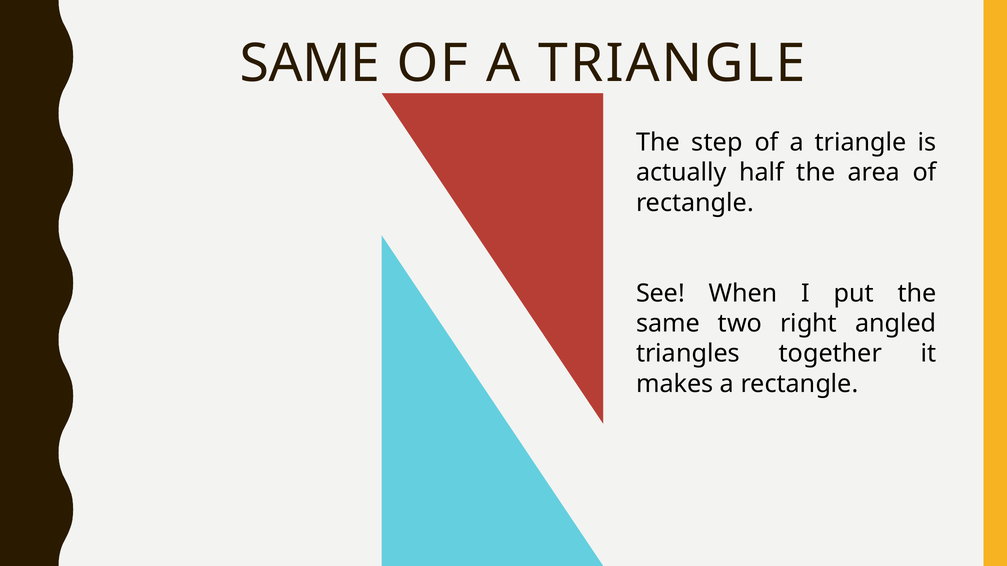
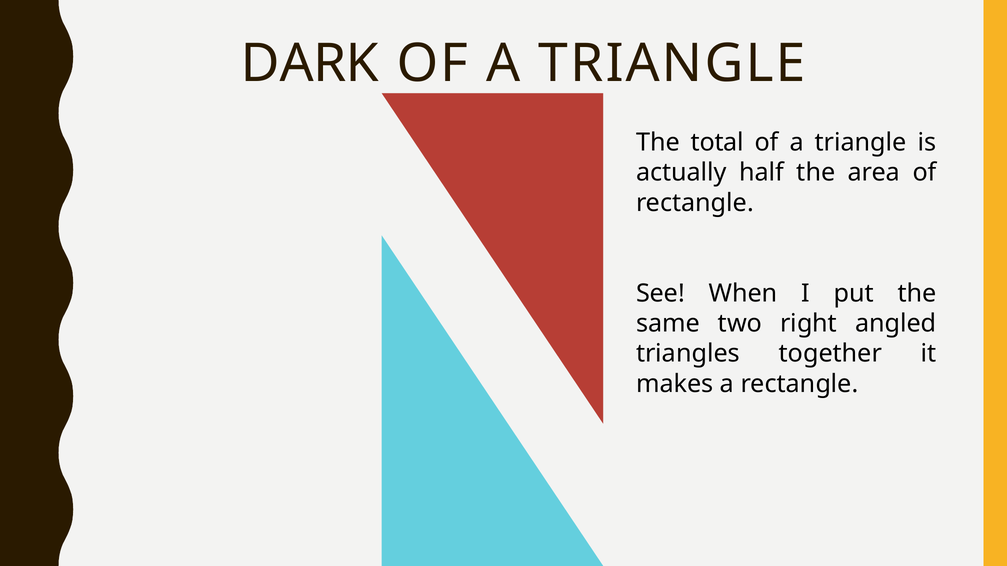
SAME: SAME -> DARK (310, 64)
step: step -> total (717, 142)
